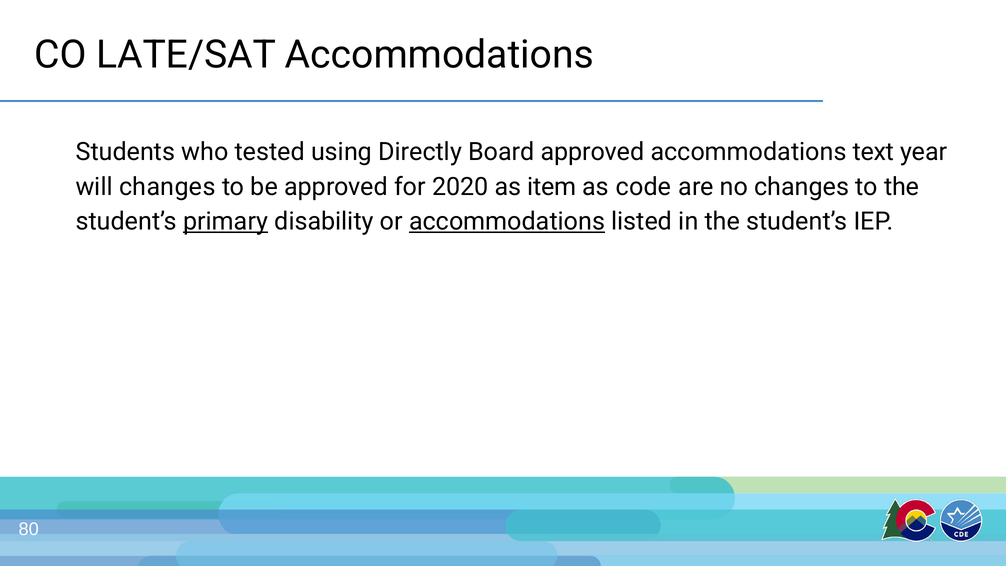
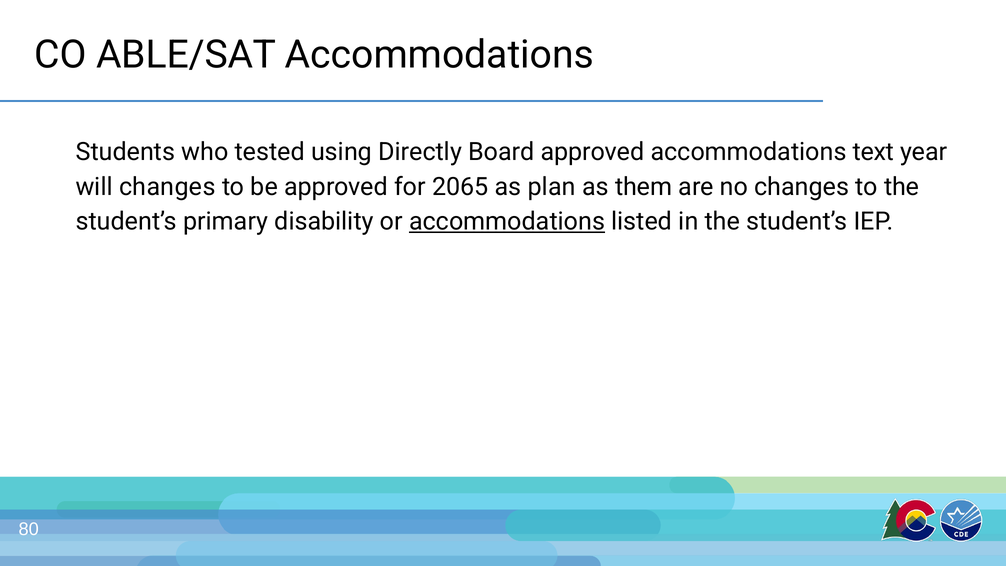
LATE/SAT: LATE/SAT -> ABLE/SAT (186, 55)
2020: 2020 -> 2065 (460, 187)
item: item -> plan (552, 187)
code: code -> them (644, 187)
primary underline: present -> none (226, 221)
